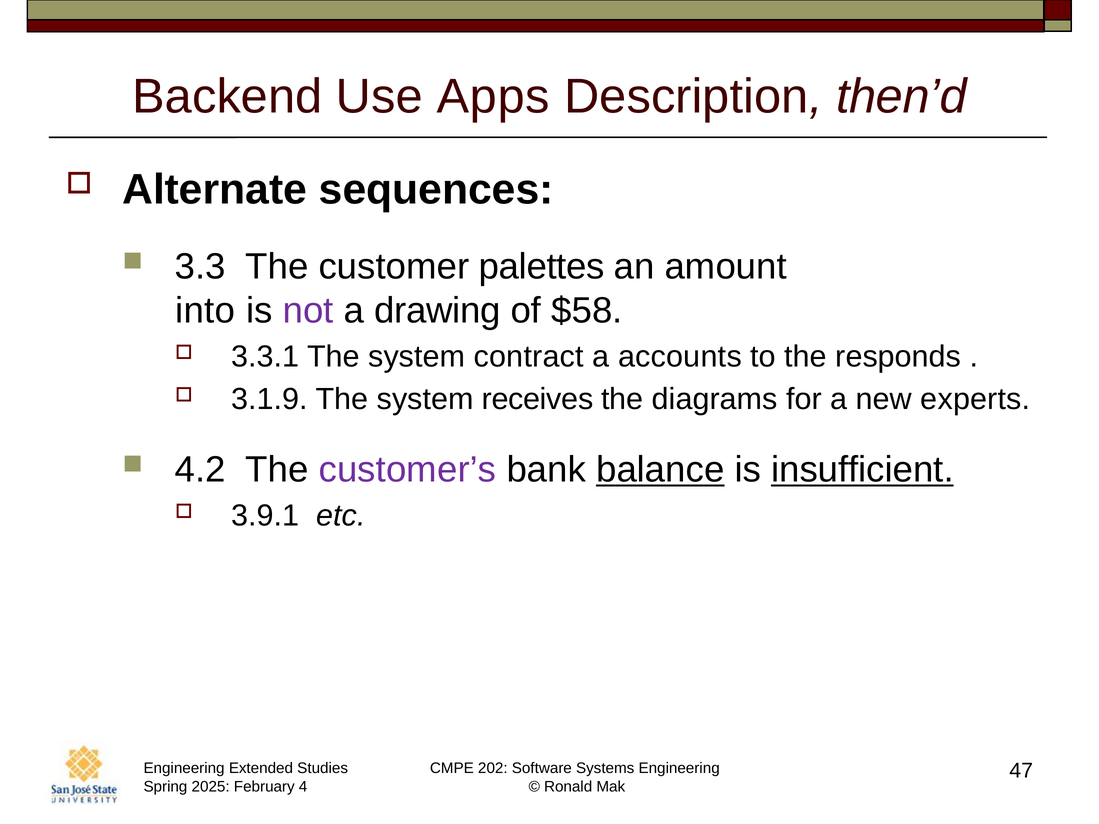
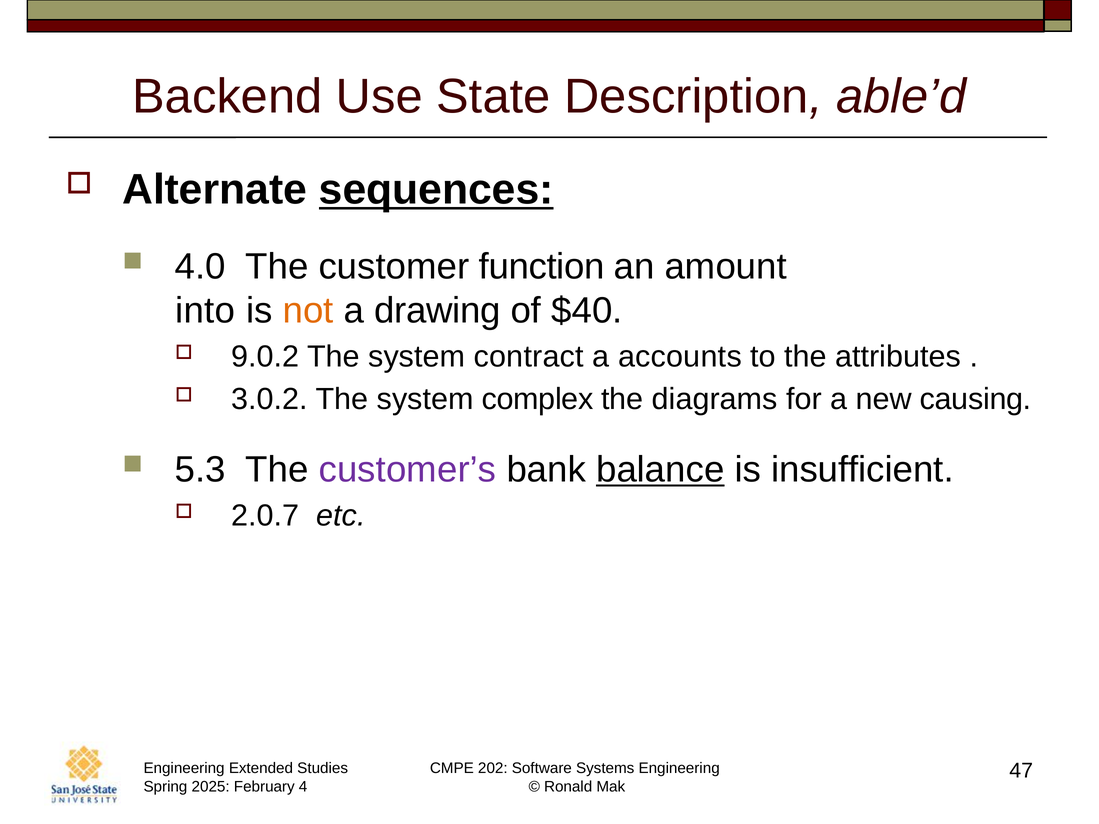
Apps: Apps -> State (493, 97)
then’d: then’d -> able’d (901, 97)
sequences underline: none -> present (436, 190)
3.3: 3.3 -> 4.0 (200, 267)
palettes: palettes -> function (542, 267)
not colour: purple -> orange (308, 311)
$58: $58 -> $40 (587, 311)
3.3.1: 3.3.1 -> 9.0.2 (265, 357)
responds: responds -> attributes (898, 357)
3.1.9: 3.1.9 -> 3.0.2 (270, 399)
receives: receives -> complex (537, 399)
experts: experts -> causing (976, 399)
4.2: 4.2 -> 5.3 (200, 470)
insufficient underline: present -> none (862, 470)
3.9.1: 3.9.1 -> 2.0.7 (265, 516)
